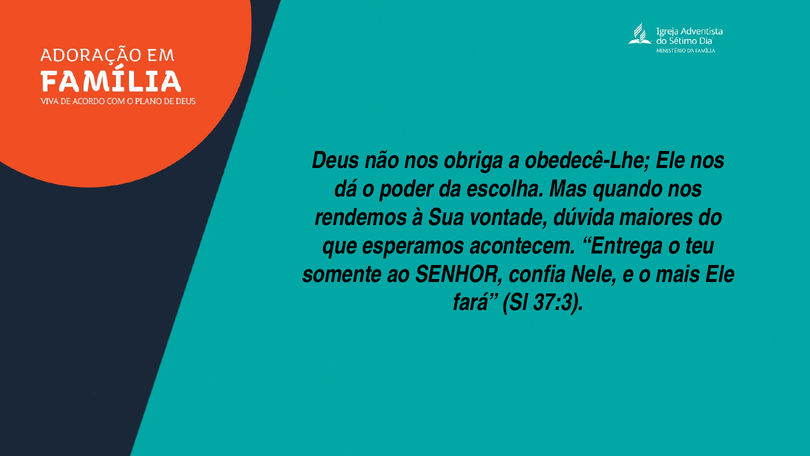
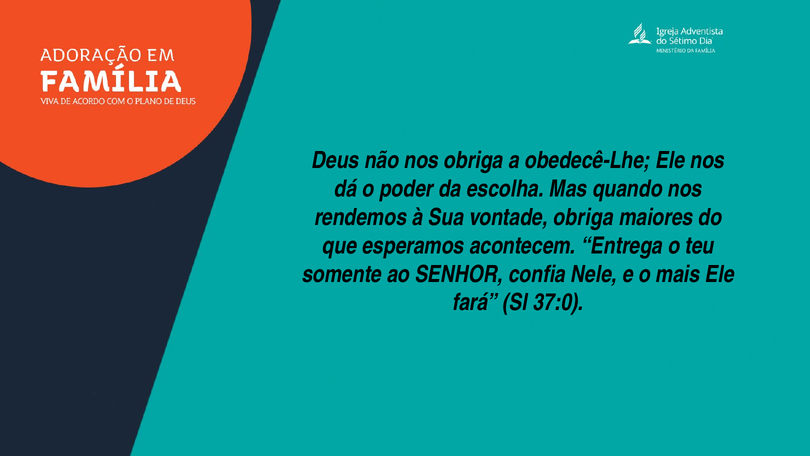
vontade dúvida: dúvida -> obriga (583, 217)
37:3: 37:3 -> 37:0 (558, 302)
